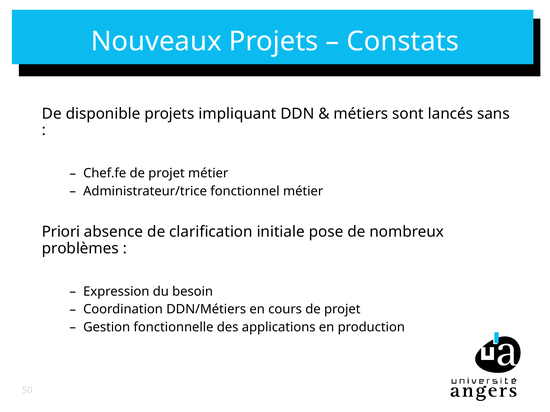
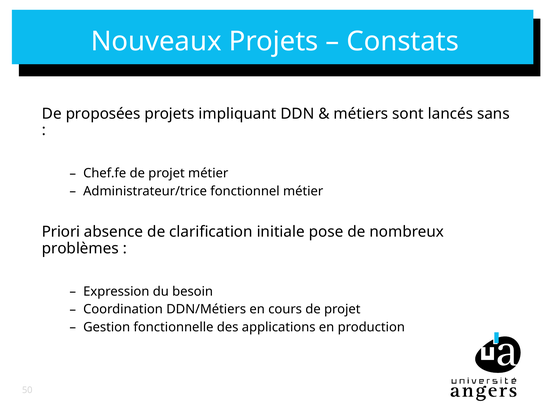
disponible: disponible -> proposées (103, 114)
